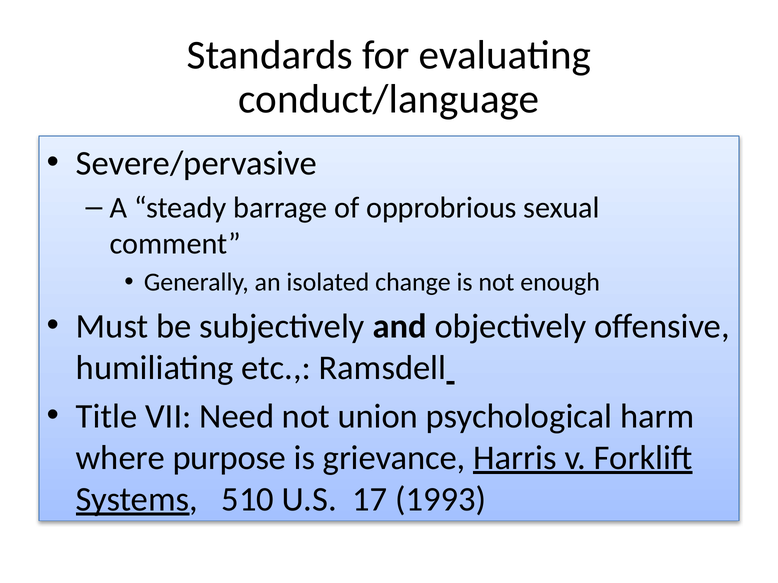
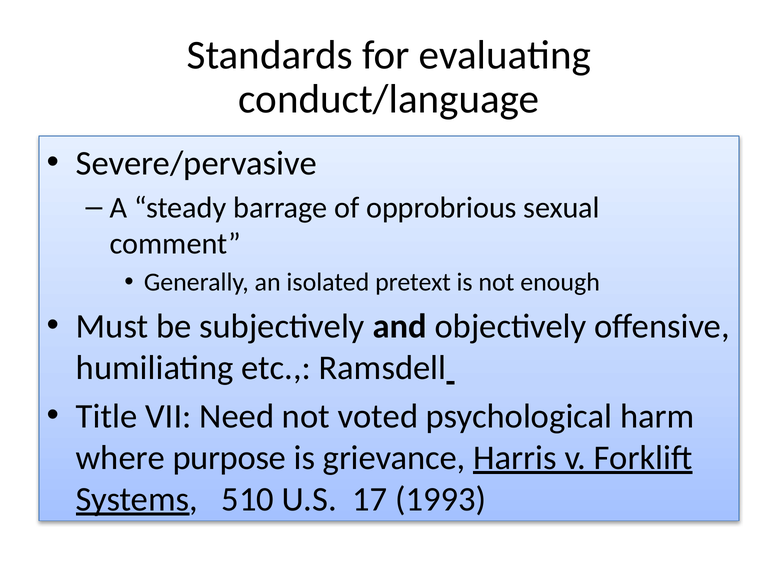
change: change -> pretext (413, 283)
union: union -> voted (378, 417)
